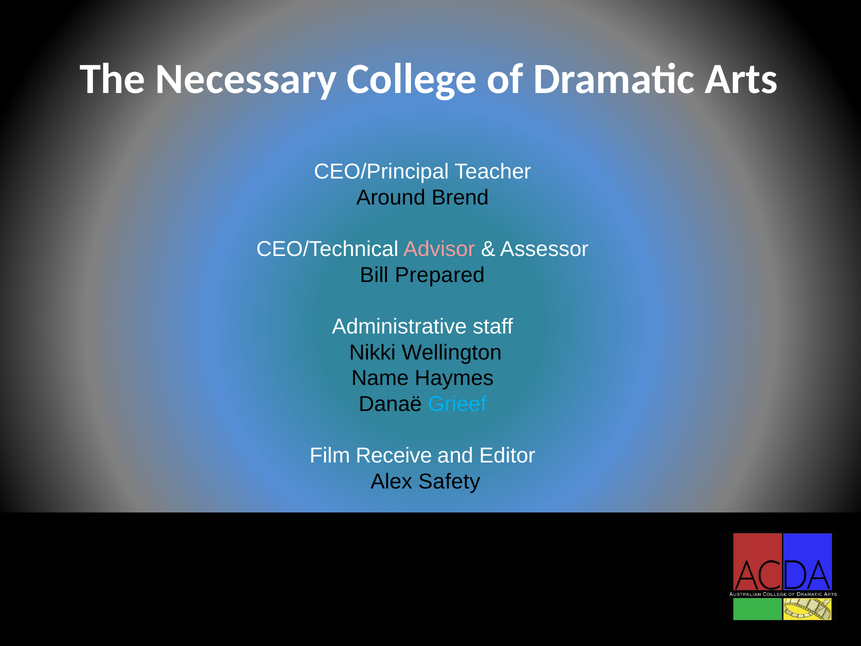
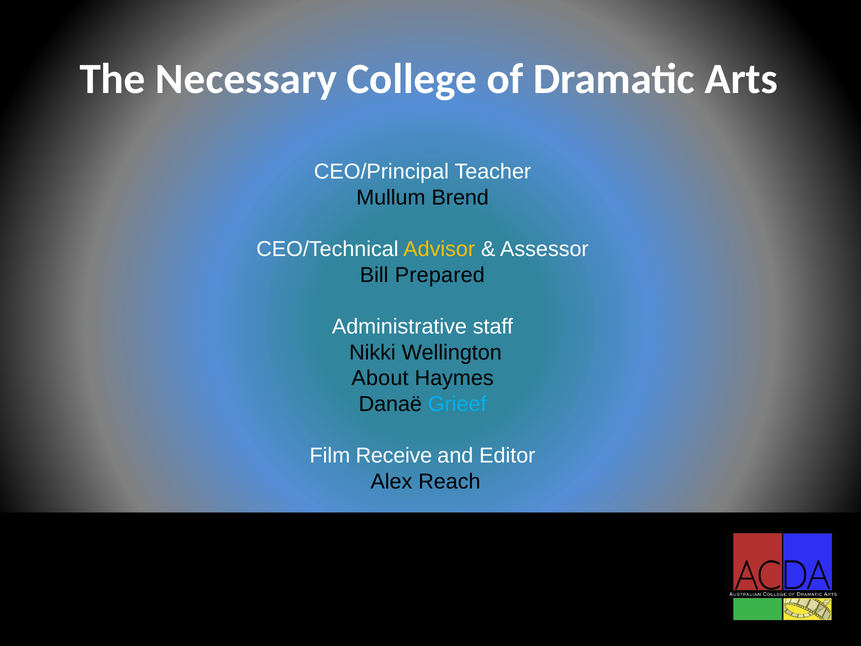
Around: Around -> Mullum (391, 197)
Advisor colour: pink -> yellow (439, 249)
Name: Name -> About (380, 378)
Safety: Safety -> Reach (449, 481)
